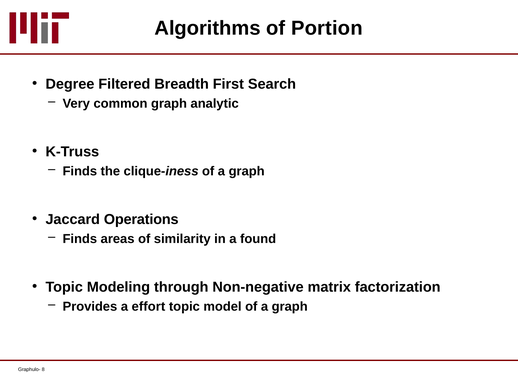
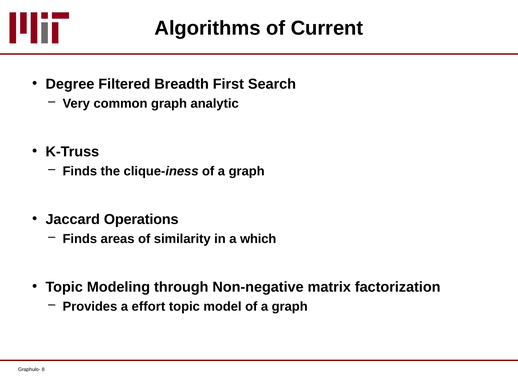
Portion: Portion -> Current (327, 28)
found: found -> which (258, 238)
